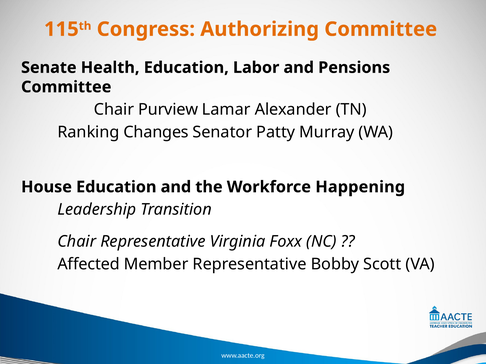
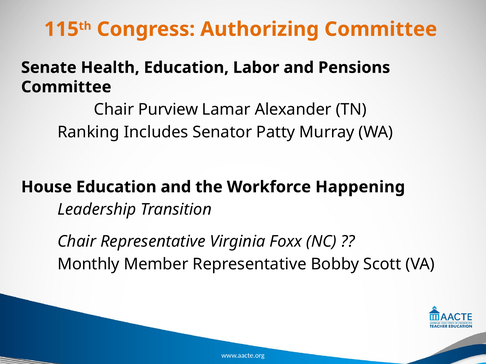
Changes: Changes -> Includes (156, 132)
Affected: Affected -> Monthly (89, 265)
